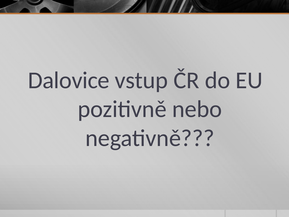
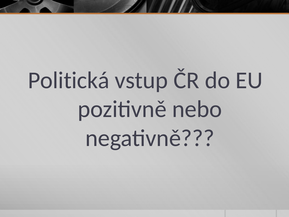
Dalovice: Dalovice -> Politická (69, 80)
